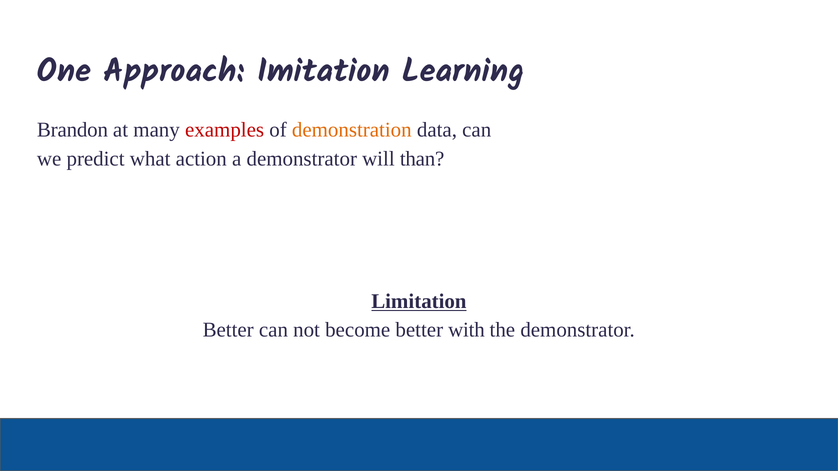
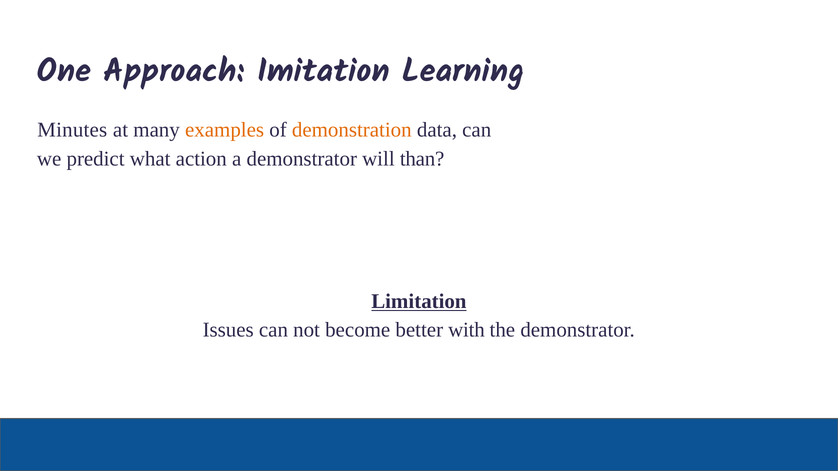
Brandon: Brandon -> Minutes (72, 130)
examples colour: red -> orange (225, 130)
Better: Better -> Issues (228, 330)
